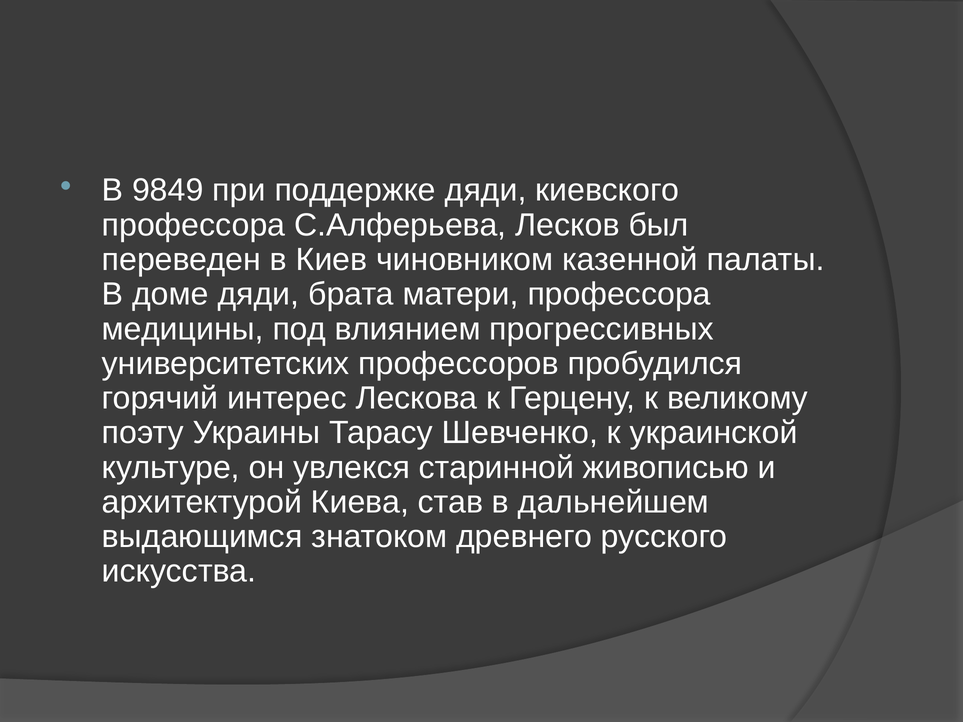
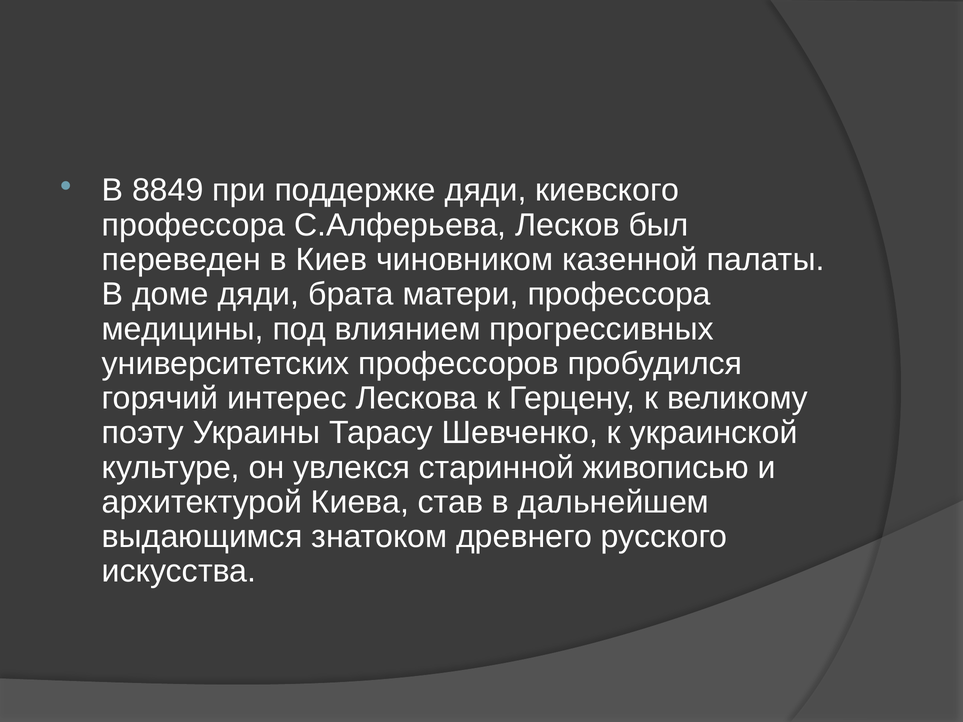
9849: 9849 -> 8849 (168, 190)
